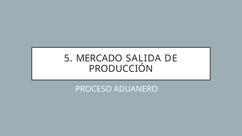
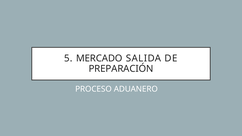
PRODUCCIÓN: PRODUCCIÓN -> PREPARACIÓN (121, 69)
